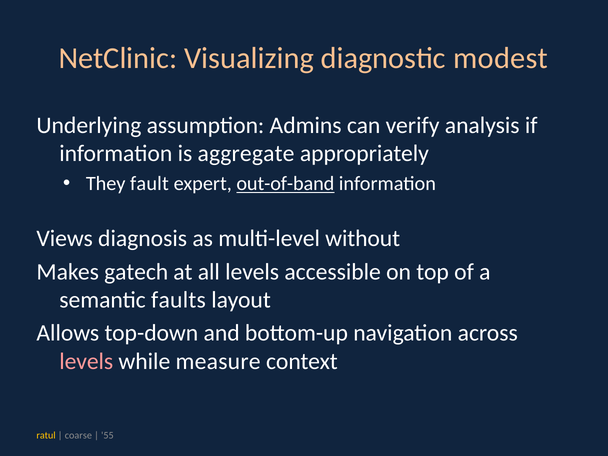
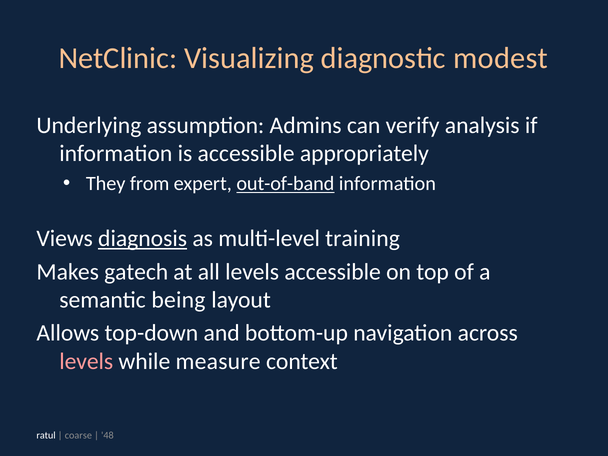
is aggregate: aggregate -> accessible (246, 154)
fault: fault -> from (150, 184)
diagnosis underline: none -> present (143, 239)
without: without -> training (363, 239)
faults: faults -> being (178, 300)
ratul colour: yellow -> white (46, 435)
55: 55 -> 48 (107, 435)
